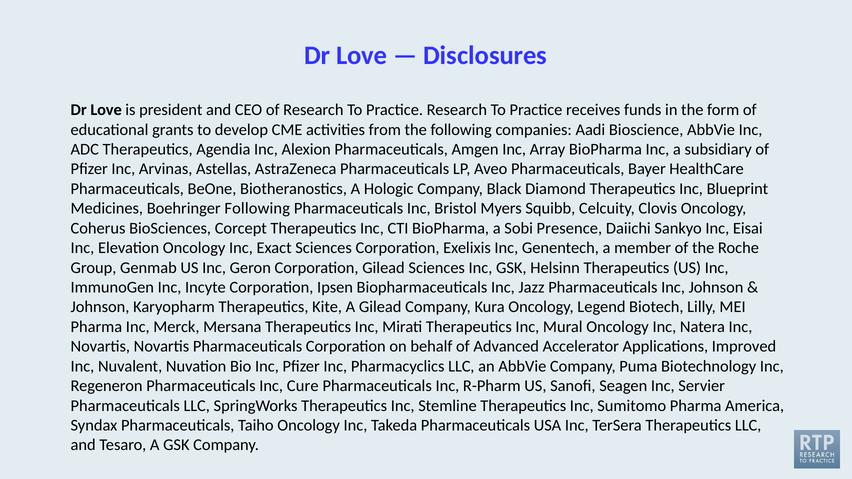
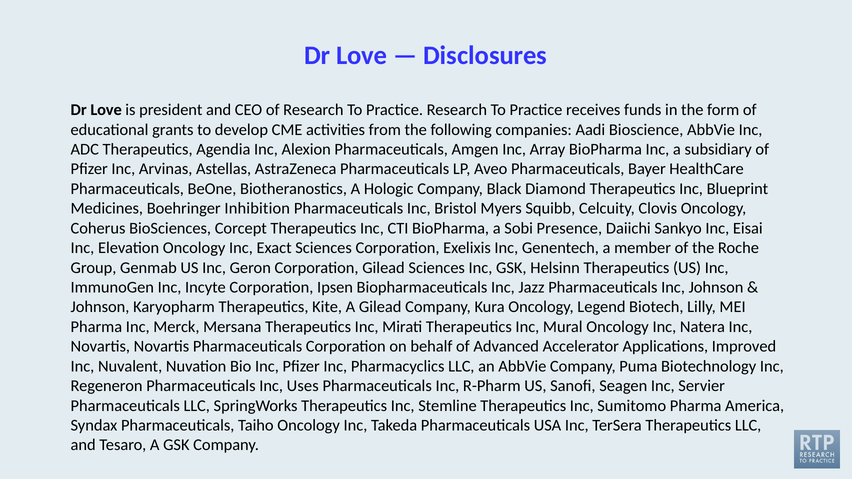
Boehringer Following: Following -> Inhibition (257, 209)
Cure: Cure -> Uses (303, 386)
